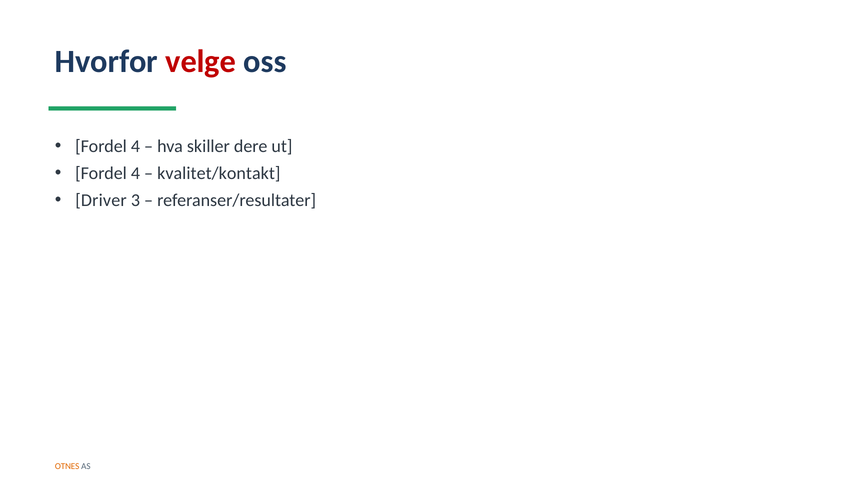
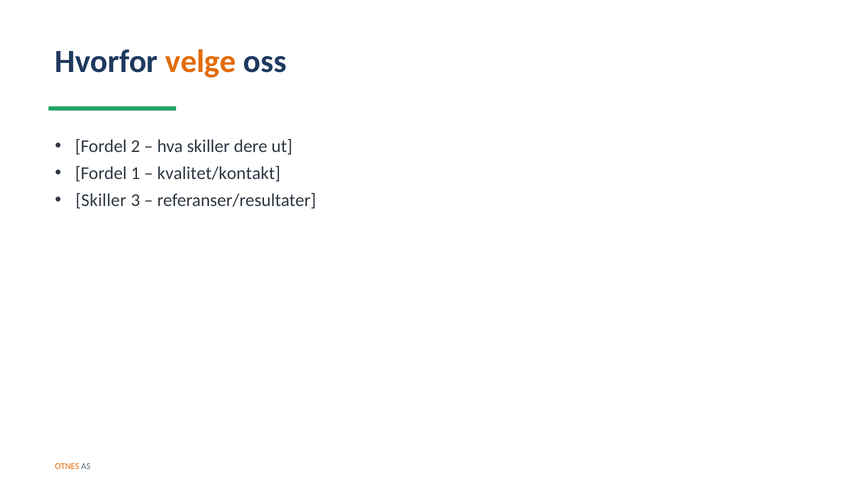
velge colour: red -> orange (201, 62)
4: 4 -> 2 (135, 146)
4: 4 -> 1 (135, 173)
Driver: Driver -> Skiller (101, 200)
